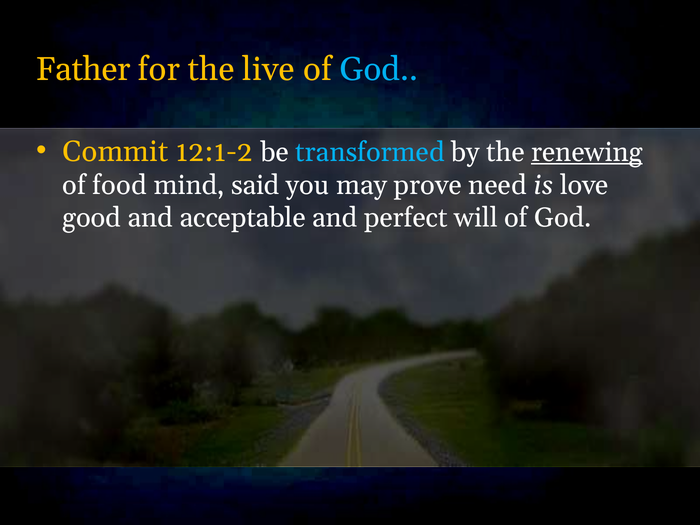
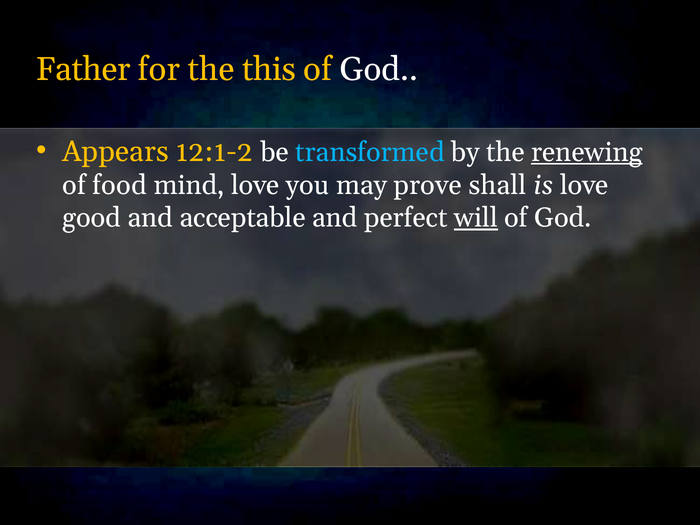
live: live -> this (269, 69)
God colour: light blue -> white (379, 69)
Commit: Commit -> Appears (116, 151)
mind said: said -> love (255, 185)
need: need -> shall (498, 185)
will underline: none -> present (476, 218)
